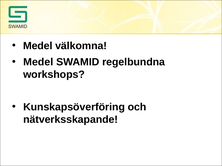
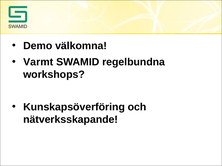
Medel: Medel -> Demo (38, 46)
Medel: Medel -> Varmt (38, 62)
